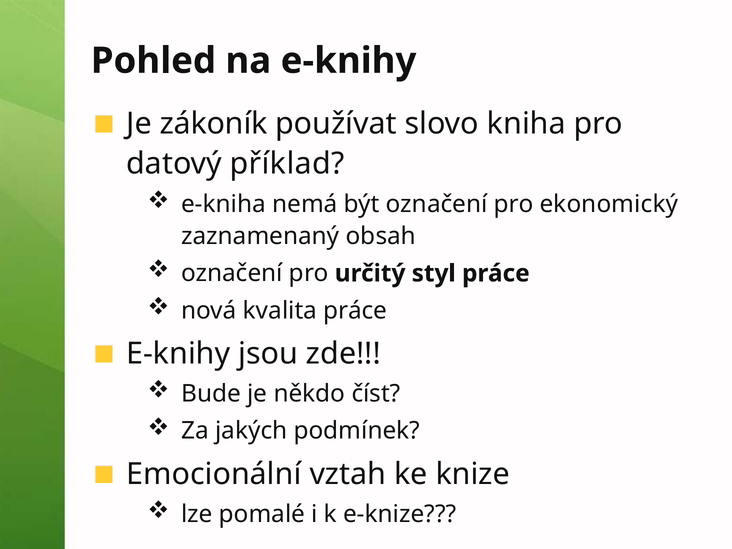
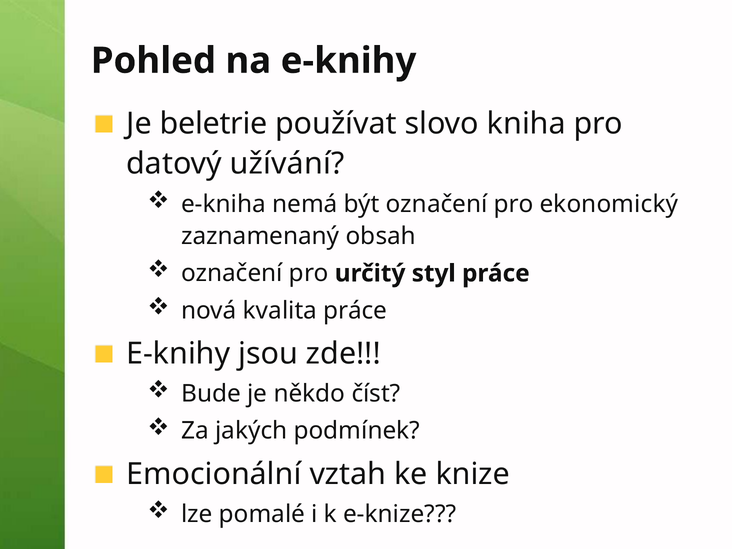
zákoník: zákoník -> beletrie (214, 124)
příklad: příklad -> užívání (287, 164)
